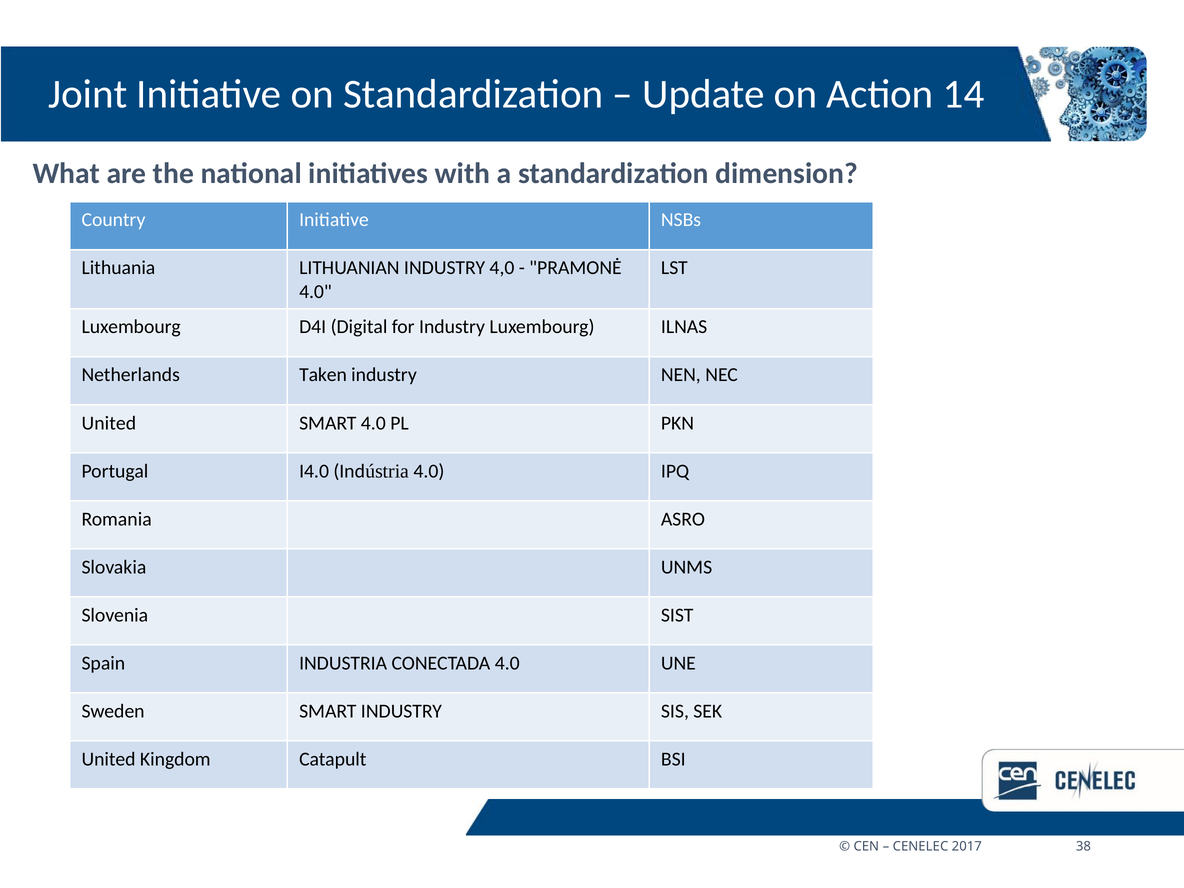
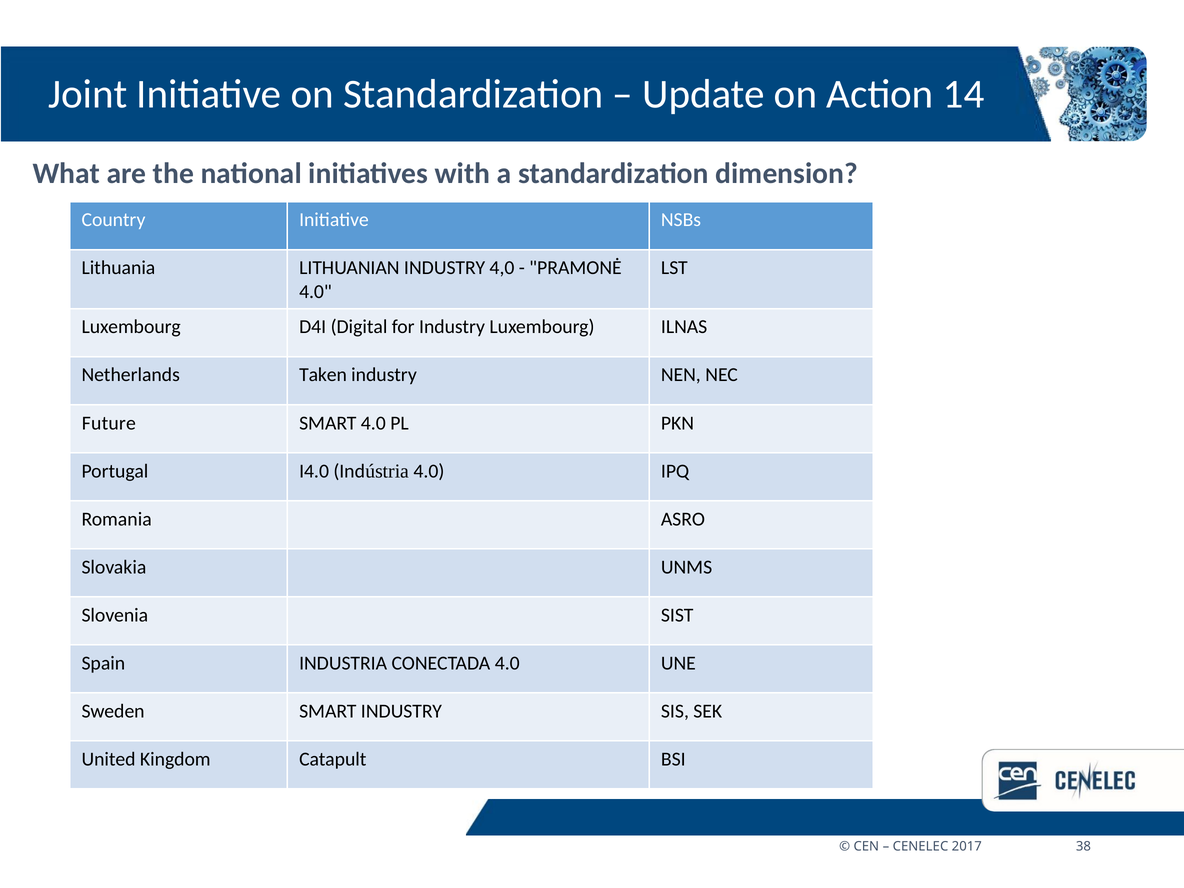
United: United -> Future (109, 423)
